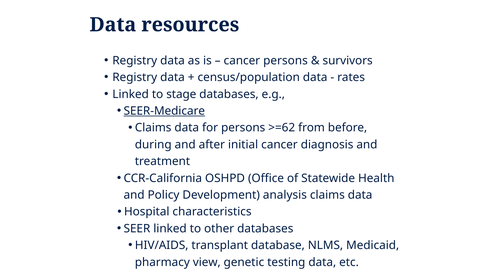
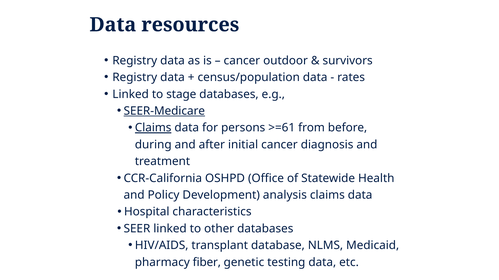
cancer persons: persons -> outdoor (286, 61)
Claims underline: none -> present (153, 128)
>=62: >=62 -> >=61 (282, 128)
view: view -> fiber (207, 263)
